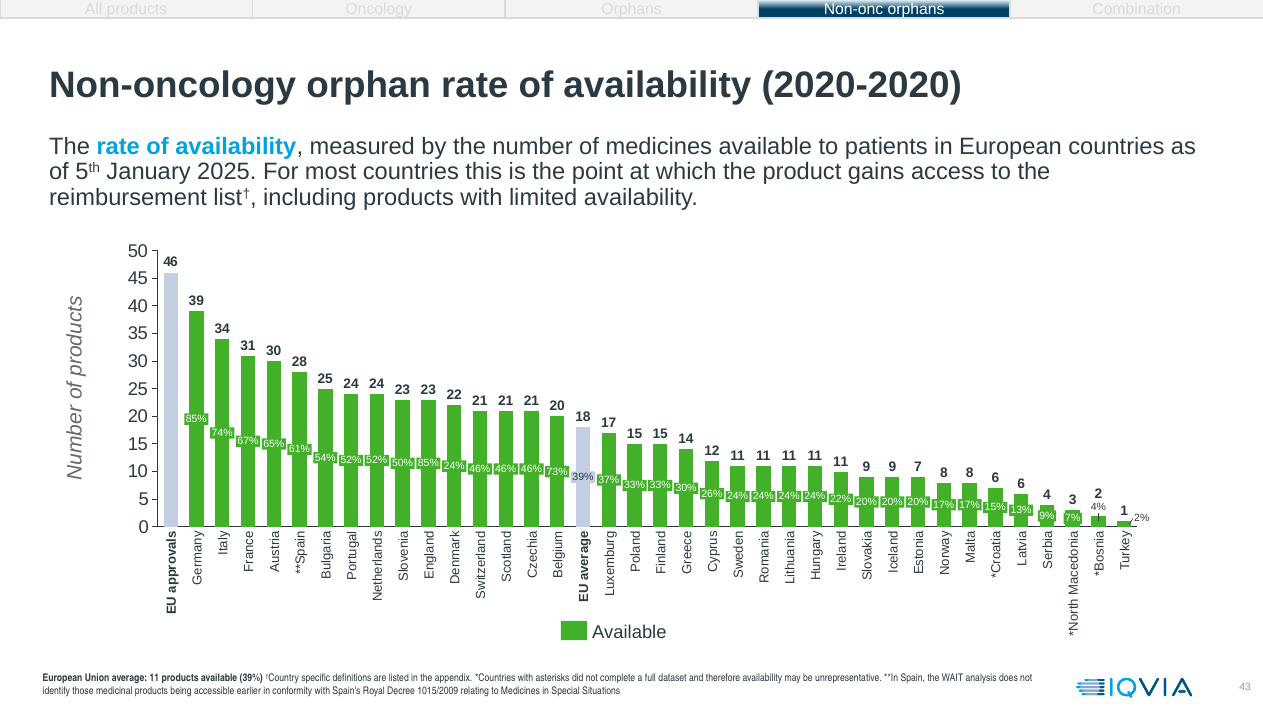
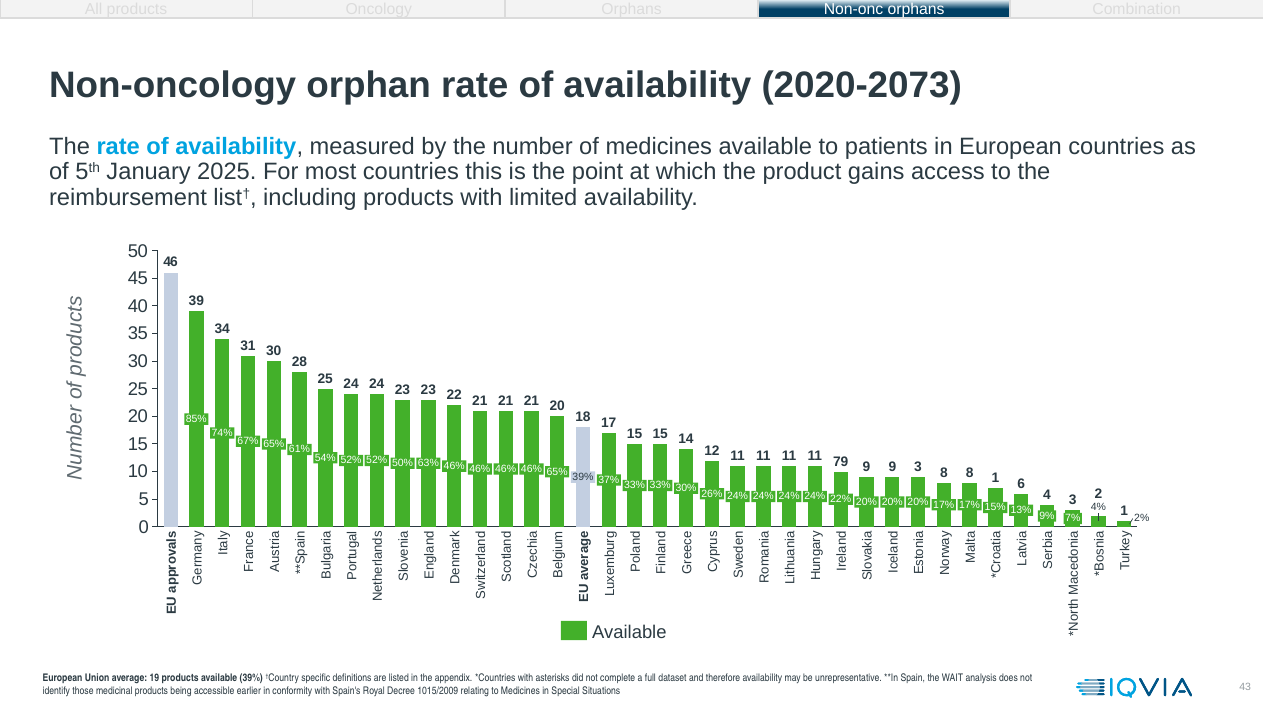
2020-2020: 2020-2020 -> 2020-2073 (862, 85)
11: 11 -> 79 (841, 462)
9 7: 7 -> 3 (918, 467)
8 6: 6 -> 1 (995, 478)
85%: 85% -> 63% (428, 464)
24%: 24% -> 46% (454, 466)
73%: 73% -> 65% (557, 472)
average 11: 11 -> 19 (154, 679)
